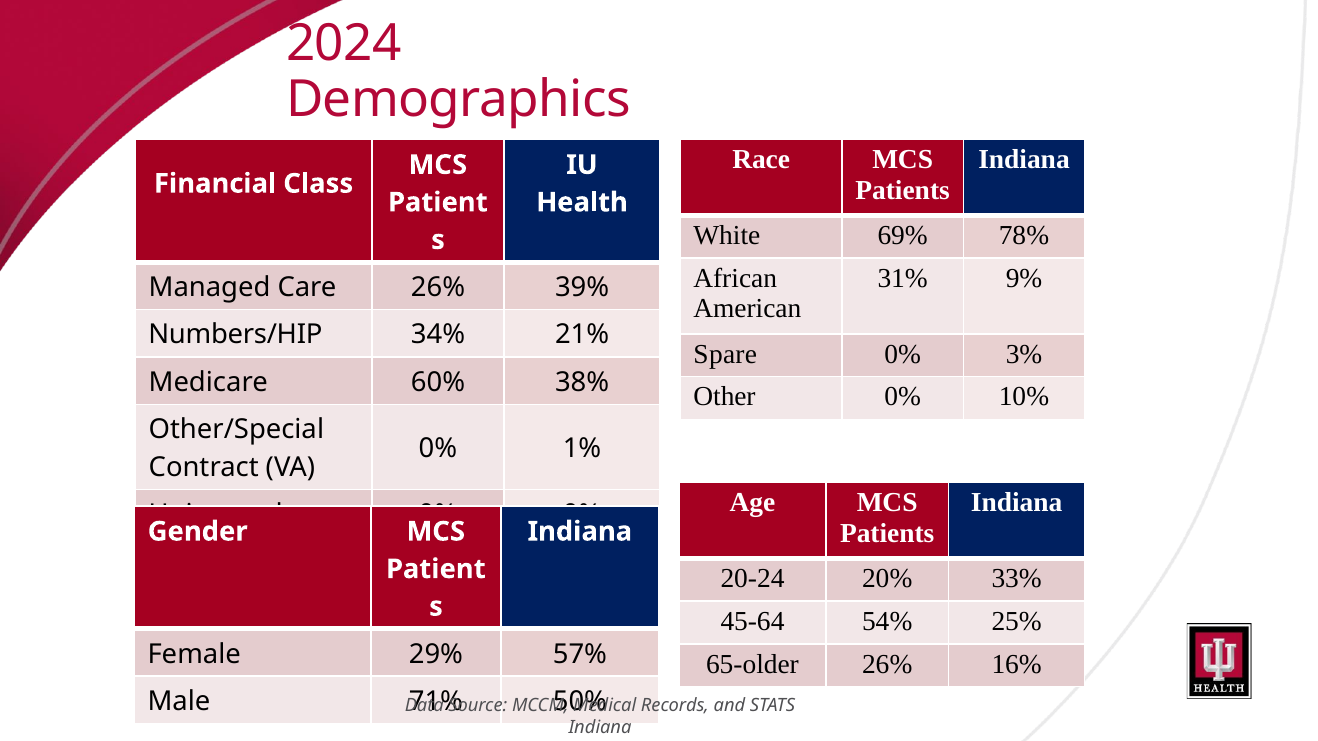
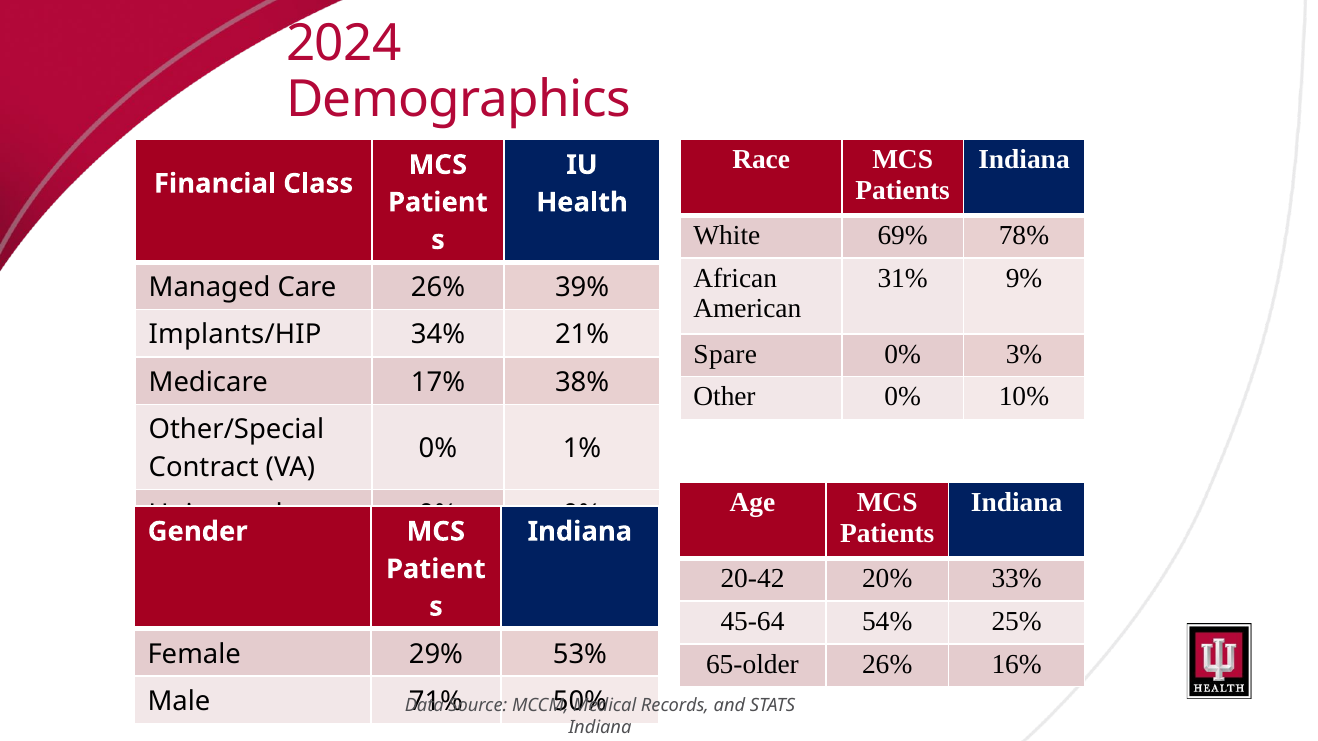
Numbers/HIP: Numbers/HIP -> Implants/HIP (235, 335)
60%: 60% -> 17% (438, 383)
20-24: 20-24 -> 20-42 (753, 579)
57%: 57% -> 53% (580, 654)
